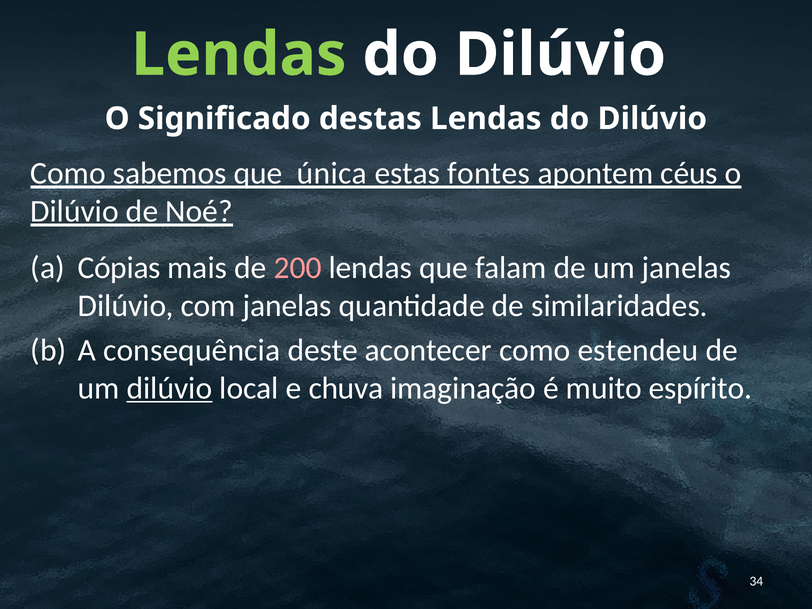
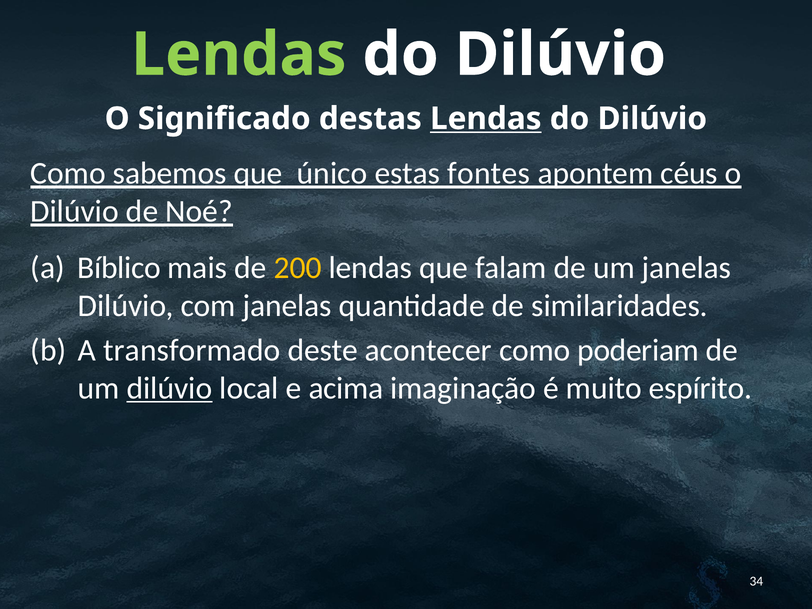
Lendas underline: none -> present (486, 119)
única: única -> único (332, 173)
Cópias: Cópias -> Bíblico (119, 268)
200 colour: pink -> yellow (298, 268)
consequência: consequência -> transformado (192, 350)
estendeu: estendeu -> poderiam (638, 350)
chuva: chuva -> acima (346, 388)
